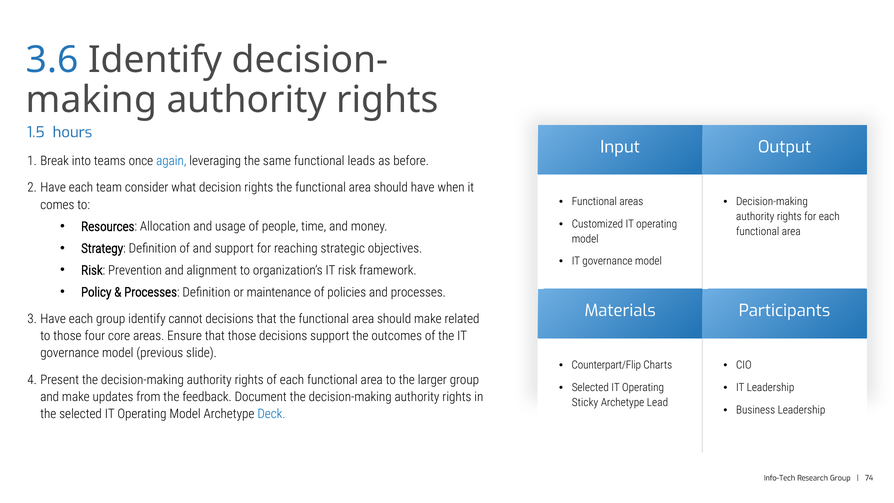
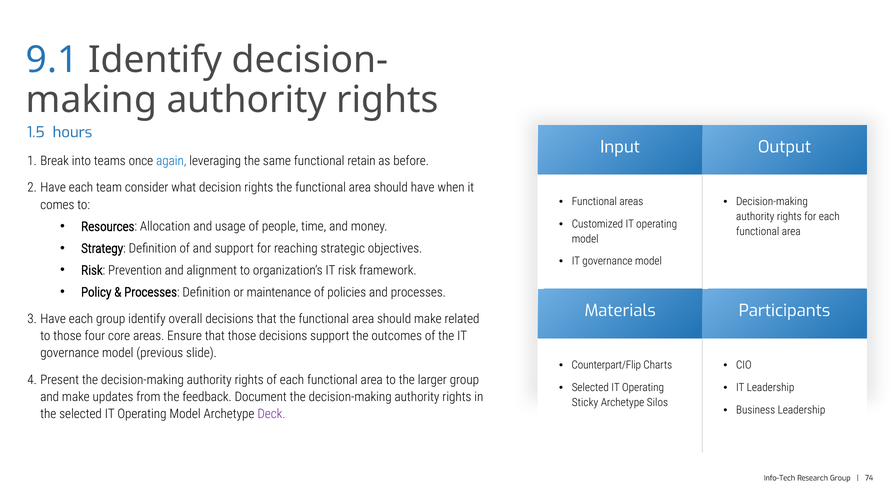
3.6: 3.6 -> 9.1 (52, 60)
leads: leads -> retain (361, 161)
cannot: cannot -> overall (185, 319)
Lead: Lead -> Silos (657, 402)
Deck colour: blue -> purple (271, 414)
